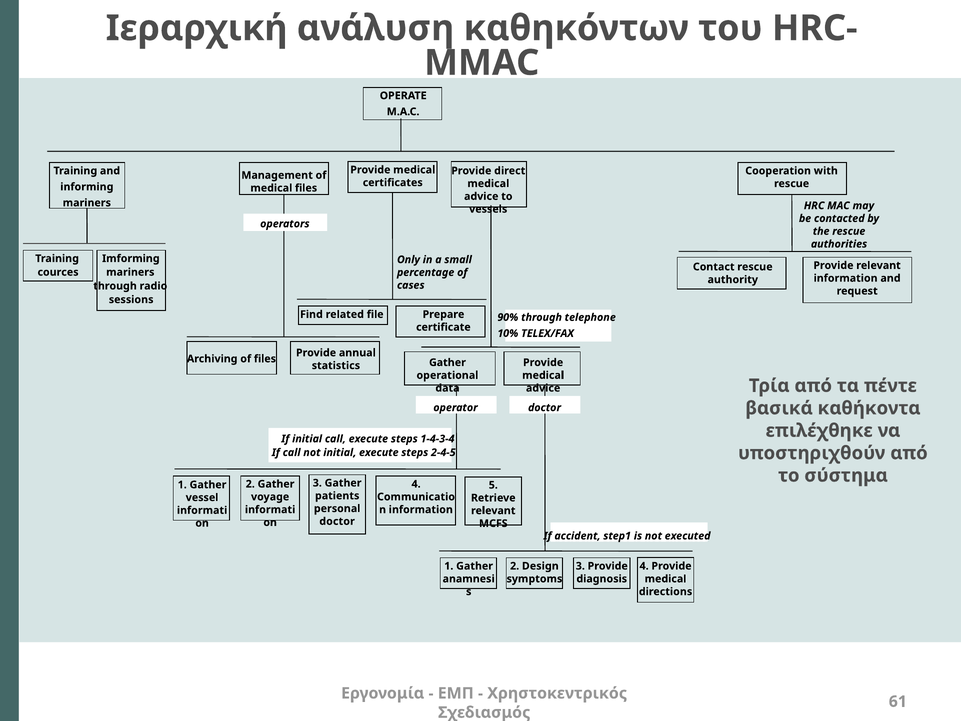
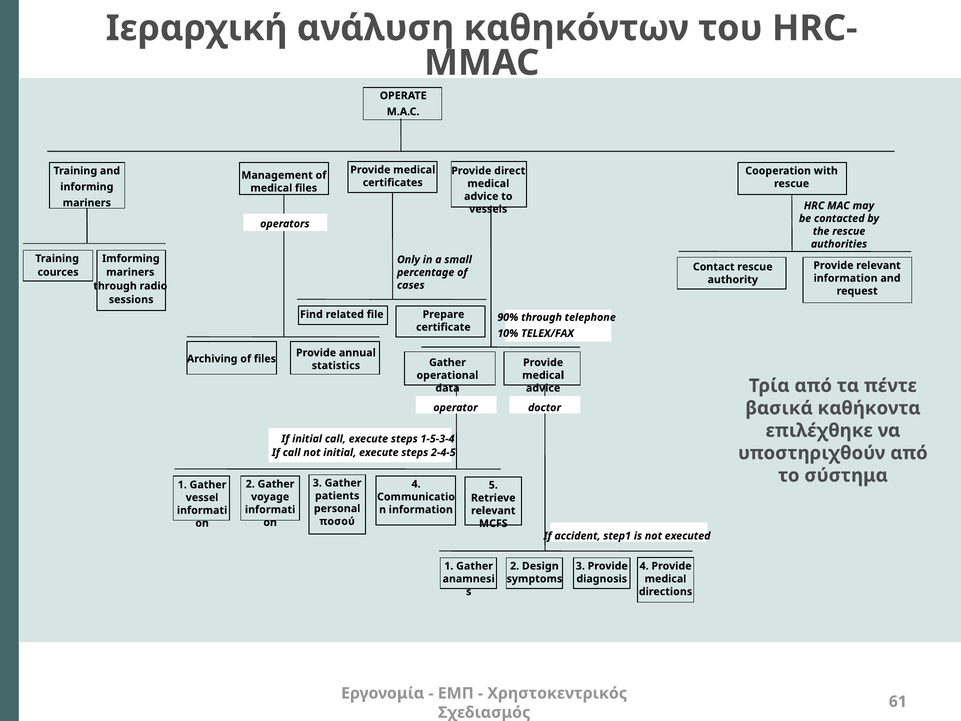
1-4-3-4: 1-4-3-4 -> 1-5-3-4 (437, 439)
doctor: doctor -> ποσού (337, 521)
